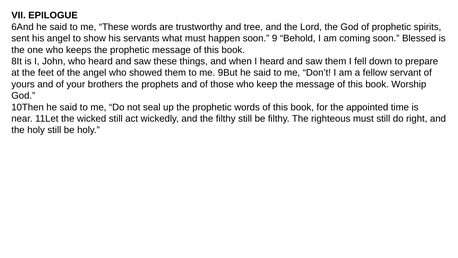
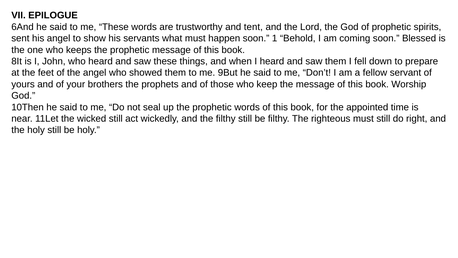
tree: tree -> tent (253, 27)
9: 9 -> 1 (275, 38)
